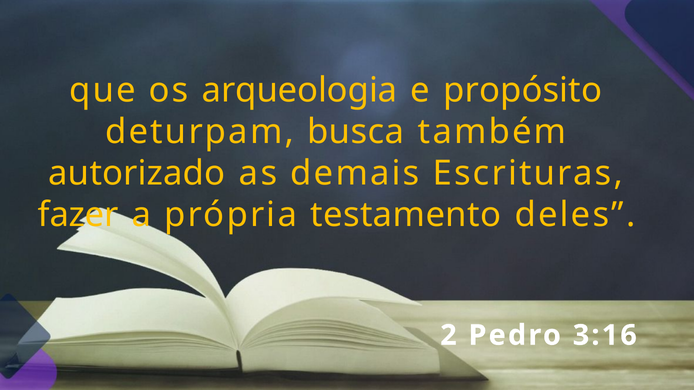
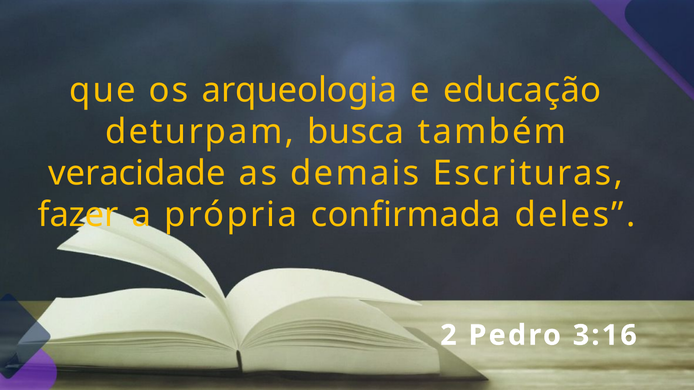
propósito: propósito -> educação (522, 90)
autorizado: autorizado -> veracidade (137, 174)
testamento: testamento -> confirmada (406, 215)
